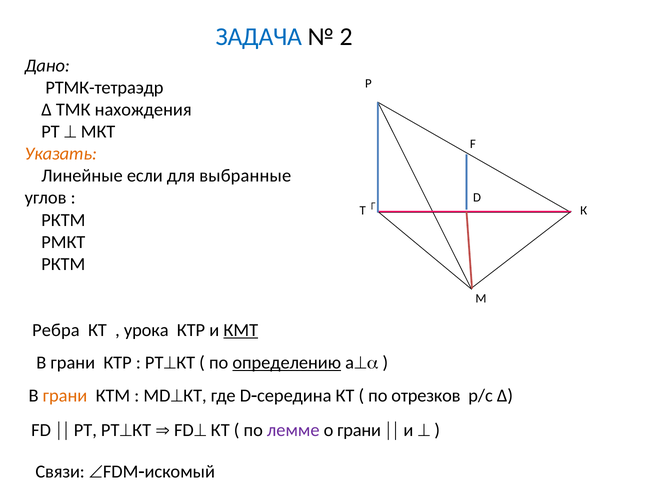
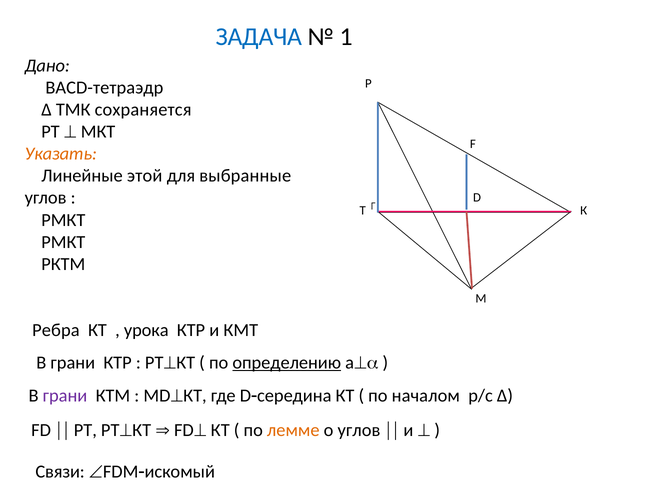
2: 2 -> 1 (346, 37)
РТМК-тетраэдр: РТМК-тетраэдр -> BACD-тетраэдр (104, 88)
нахождения: нахождения -> сохраняется (143, 110)
если: если -> этой (145, 176)
РКТМ: РКТМ -> РМКТ (63, 220)
КМТ underline: present -> none (241, 330)
грани colour: orange -> purple (65, 396)
отрезков: отрезков -> началом (426, 396)
лемме colour: purple -> orange (293, 431)
о грани: грани -> углов (359, 431)
